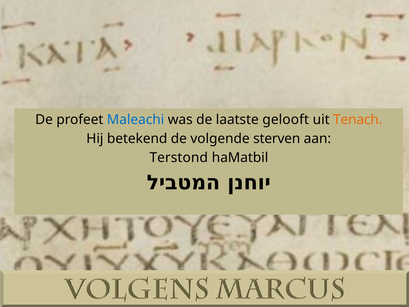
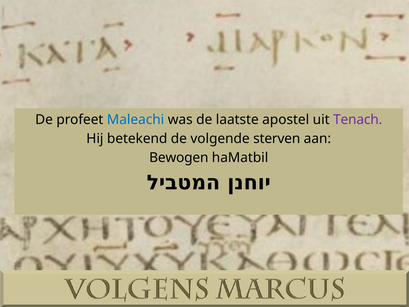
gelooft: gelooft -> apostel (286, 119)
Tenach colour: orange -> purple (358, 119)
Terstond: Terstond -> Bewogen (179, 158)
